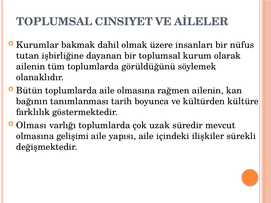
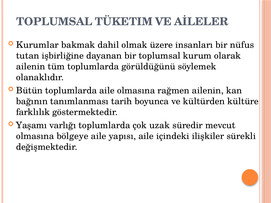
CINSIYET: CINSIYET -> TÜKETIM (124, 22)
Olması: Olması -> Yaşamı (31, 125)
gelişimi: gelişimi -> bölgeye (72, 136)
